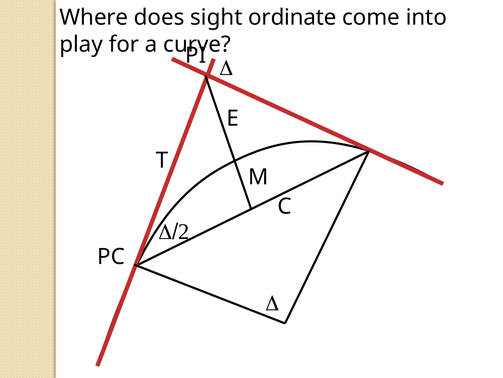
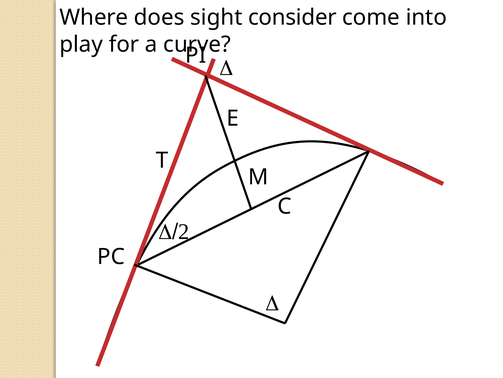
ordinate: ordinate -> consider (292, 17)
